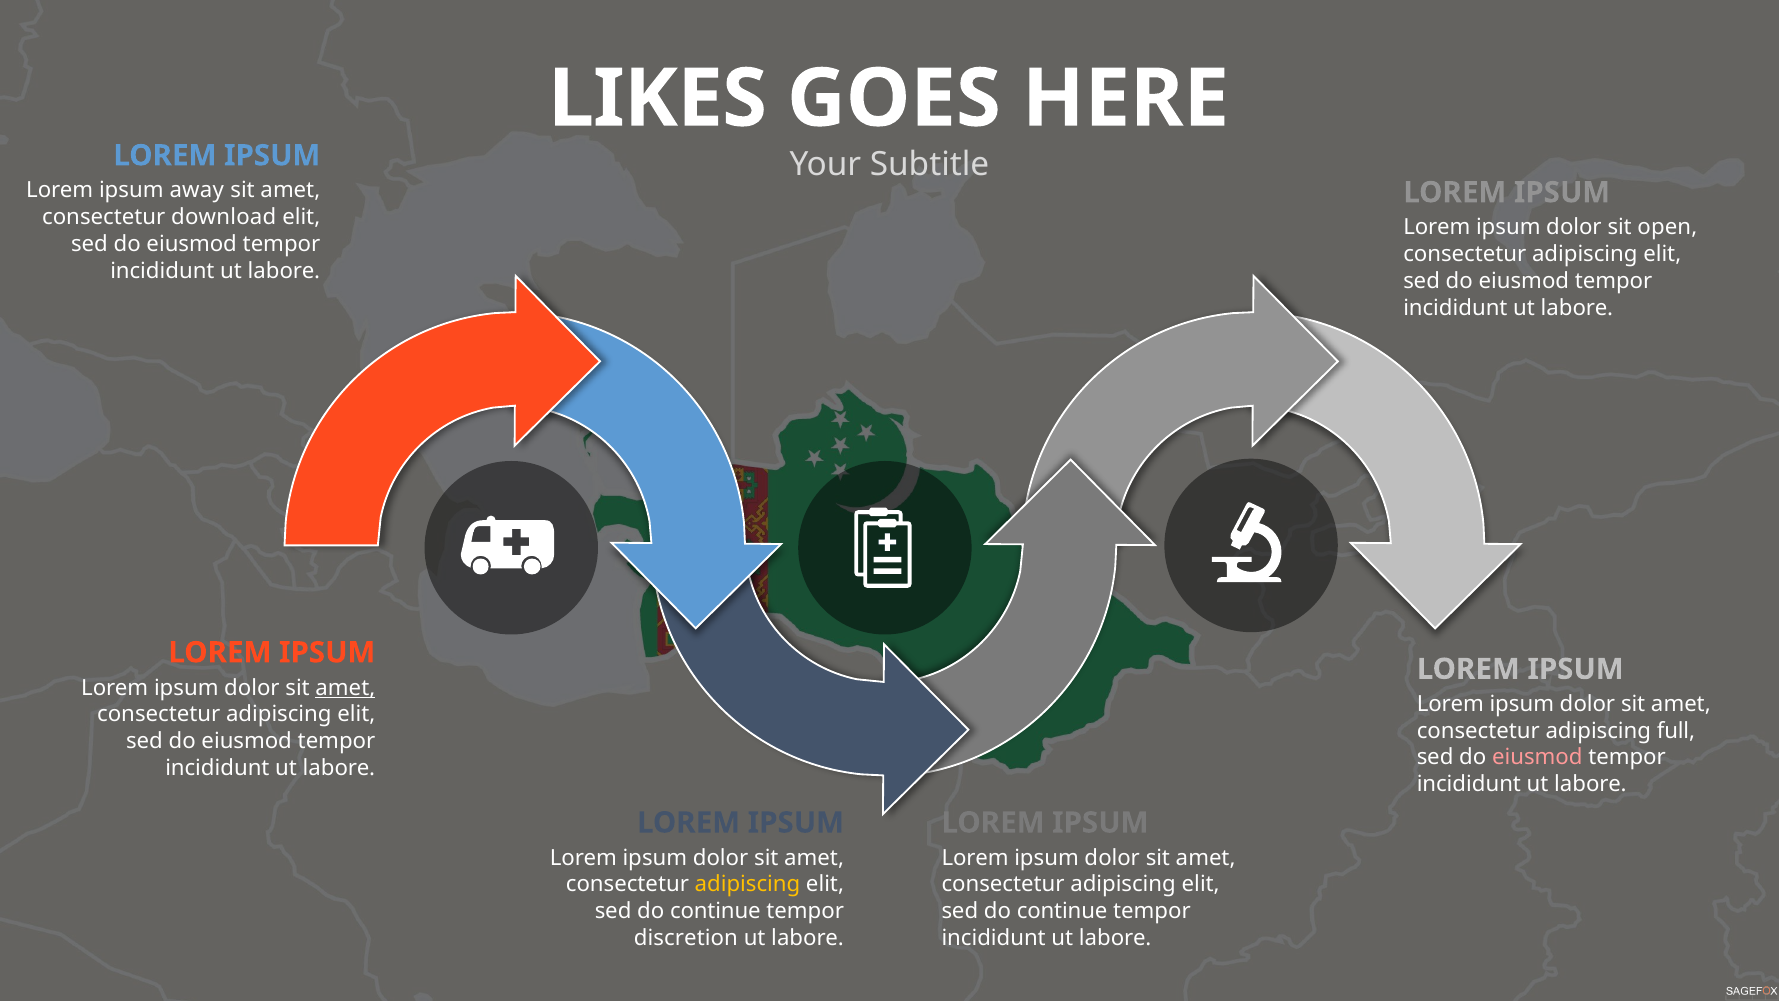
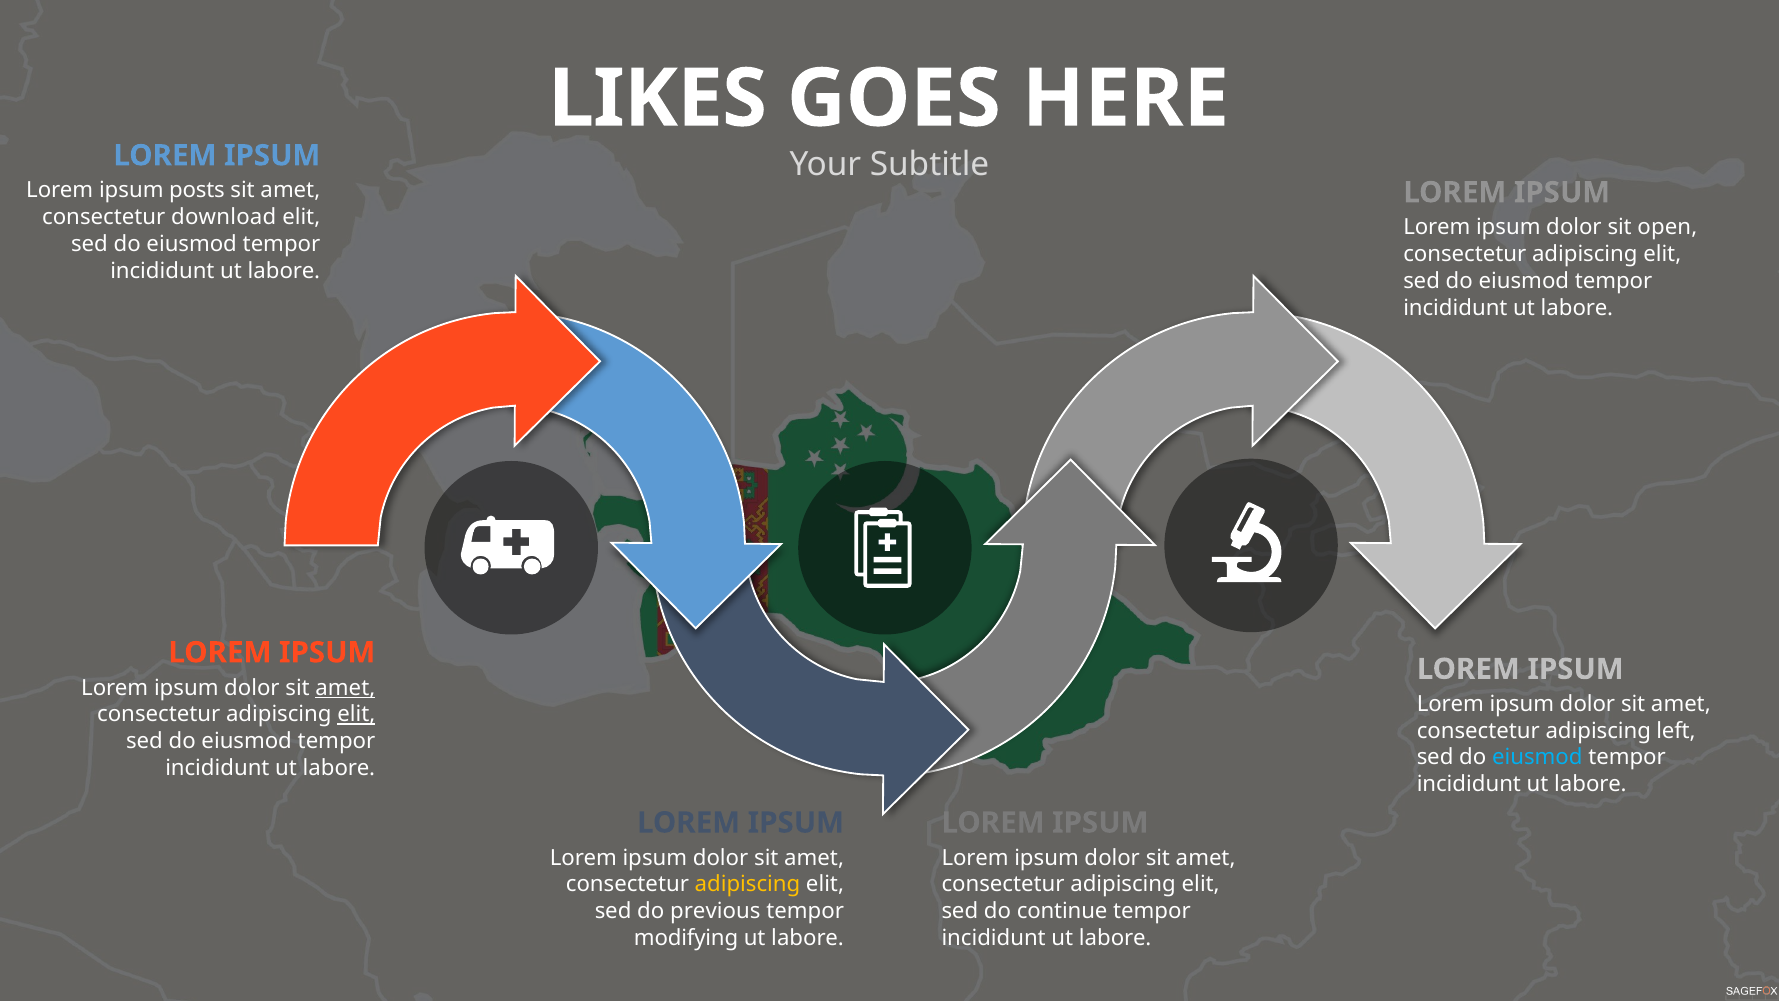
away: away -> posts (197, 191)
elit underline: none -> present (356, 714)
full: full -> left (1676, 731)
eiusmod colour: pink -> light blue (1537, 757)
continue: continue -> previous (715, 911)
discretion: discretion -> modifying (686, 938)
